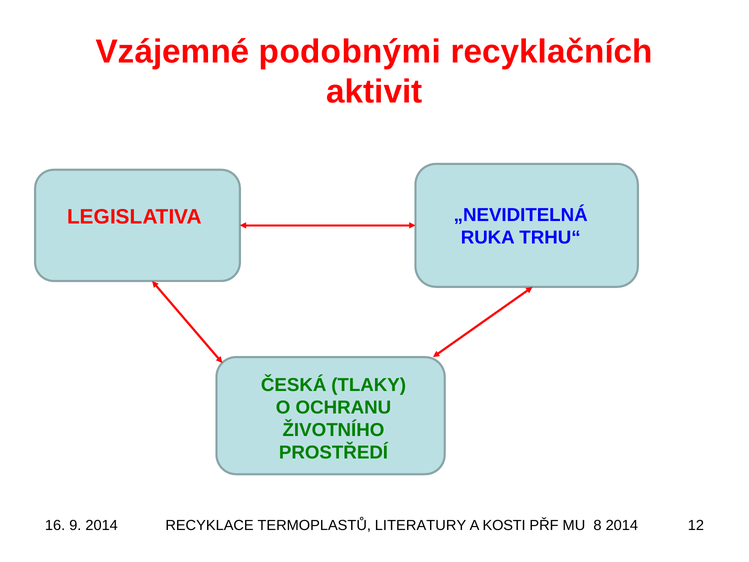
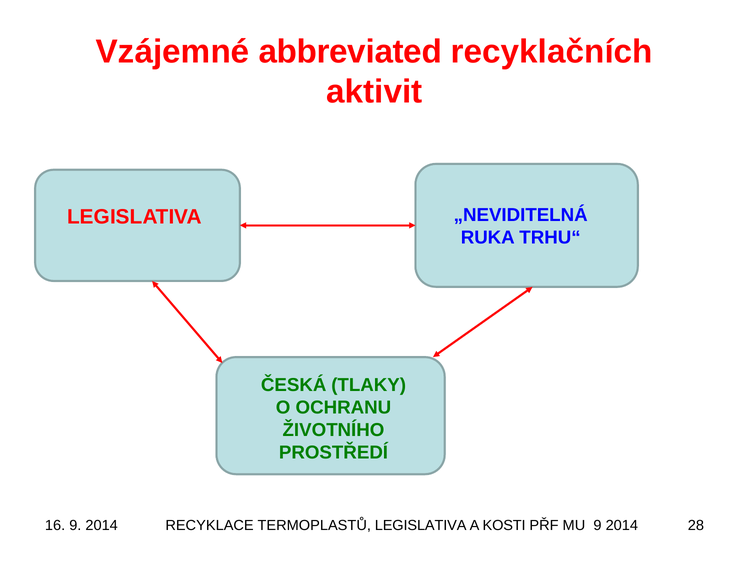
podobnými: podobnými -> abbreviated (350, 52)
TERMOPLASTŮ LITERATURY: LITERATURY -> LEGISLATIVA (421, 525)
MU 8: 8 -> 9 (597, 525)
12: 12 -> 28 (696, 525)
